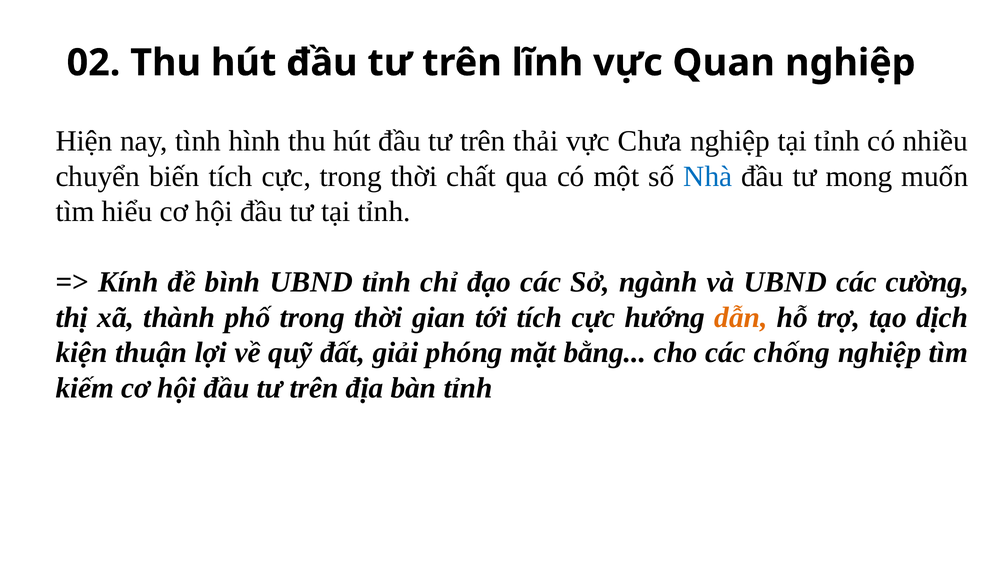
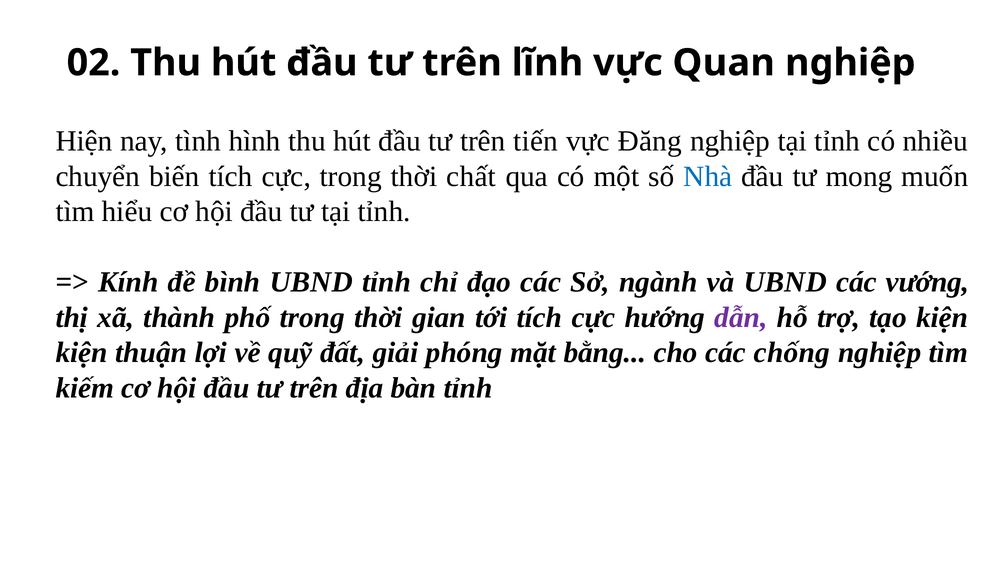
thải: thải -> tiến (536, 141)
Chưa: Chưa -> Đăng (650, 141)
cường: cường -> vướng (927, 282)
dẫn colour: orange -> purple (741, 318)
tạo dịch: dịch -> kiện (942, 318)
